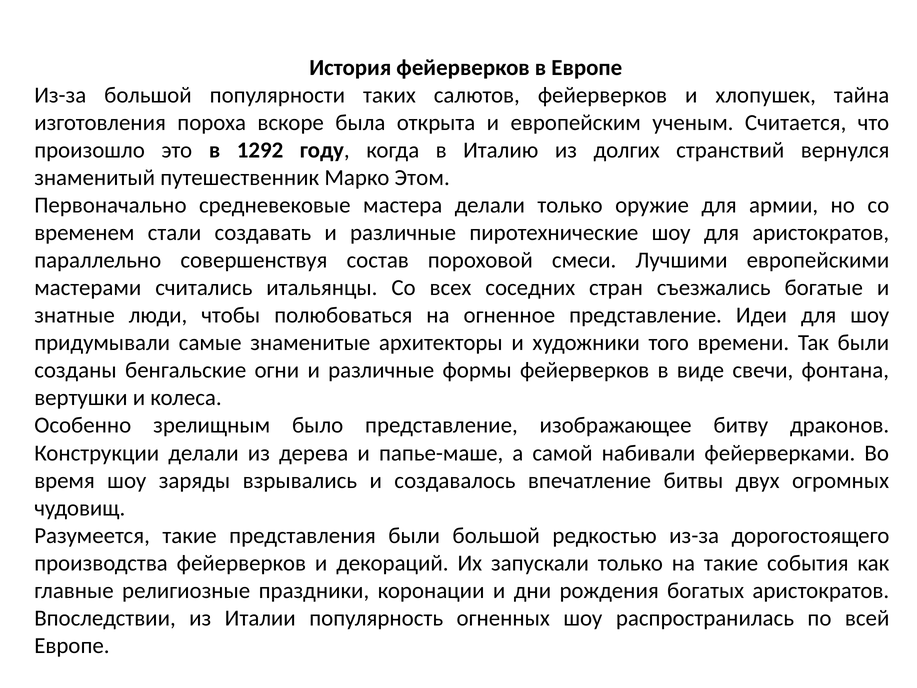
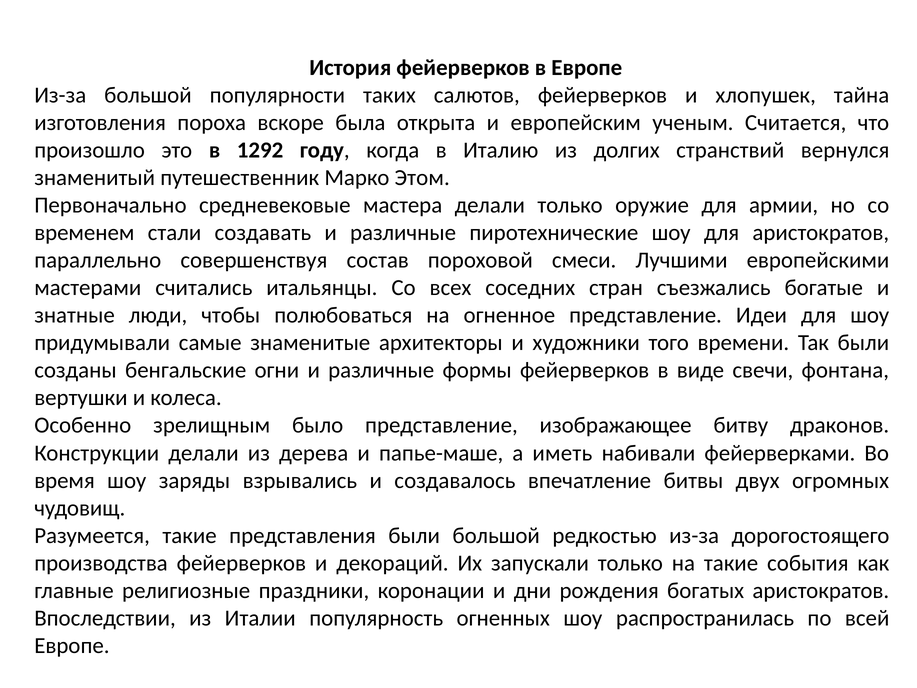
самой: самой -> иметь (562, 453)
